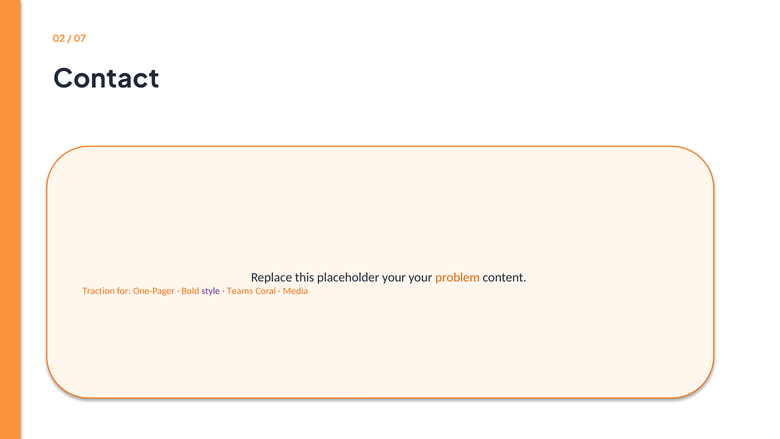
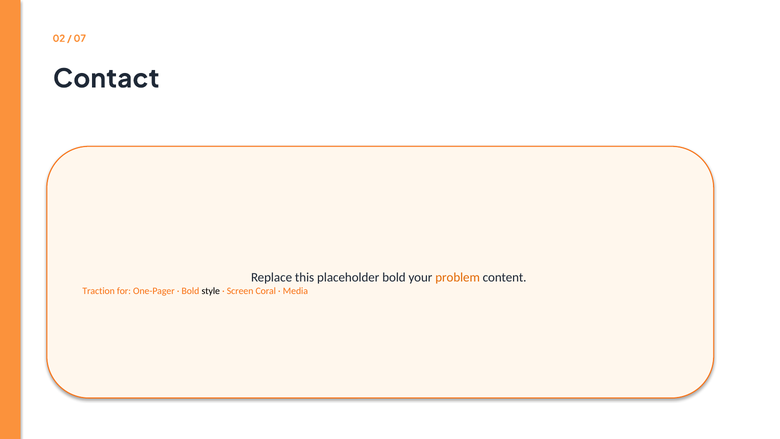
placeholder your: your -> bold (394, 277)
style colour: purple -> black (211, 291)
Teams: Teams -> Screen (240, 291)
